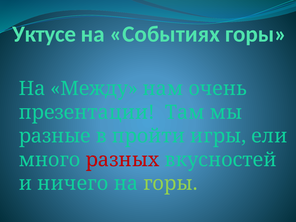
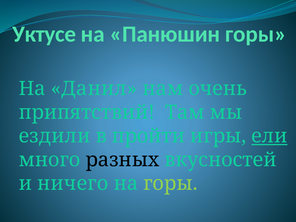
Событиях: Событиях -> Панюшин (165, 34)
Между: Между -> Данил (94, 89)
презентации: презентации -> припятствий (87, 112)
разные: разные -> ездили (54, 136)
ели underline: none -> present (269, 136)
разных colour: red -> black (122, 160)
